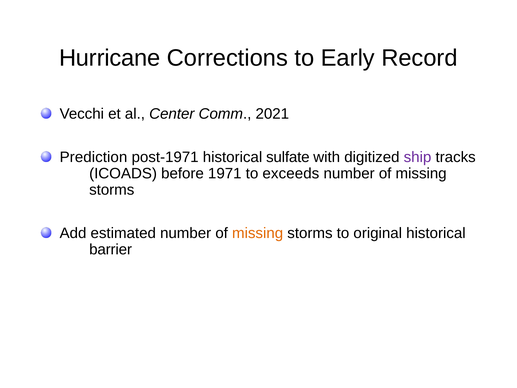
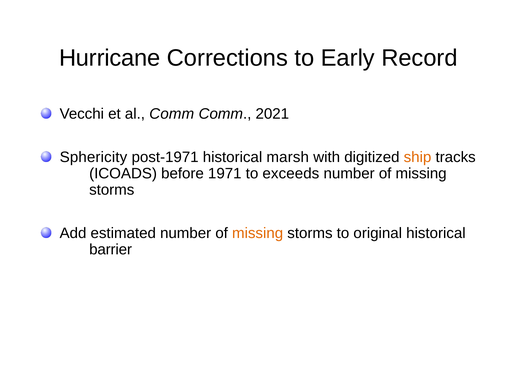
al Center: Center -> Comm (172, 114)
Prediction: Prediction -> Sphericity (93, 157)
sulfate: sulfate -> marsh (288, 157)
ship colour: purple -> orange (418, 157)
